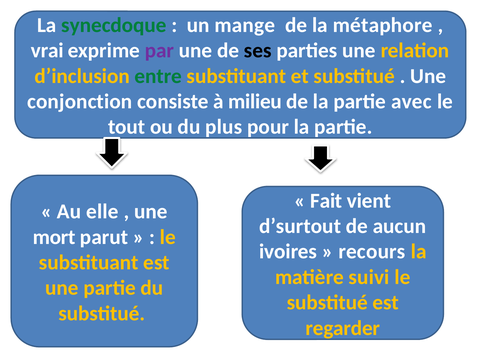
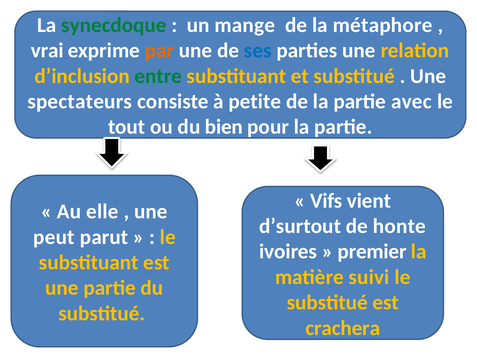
par colour: purple -> orange (159, 51)
ses colour: black -> blue (258, 51)
conjonction: conjonction -> spectateurs (80, 101)
milieu: milieu -> petite (255, 101)
plus: plus -> bien (224, 127)
Fait: Fait -> Vifs (326, 201)
aucun: aucun -> honte (399, 226)
mort: mort -> peut (54, 237)
recours: recours -> premier (372, 251)
regarder: regarder -> crachera (343, 328)
